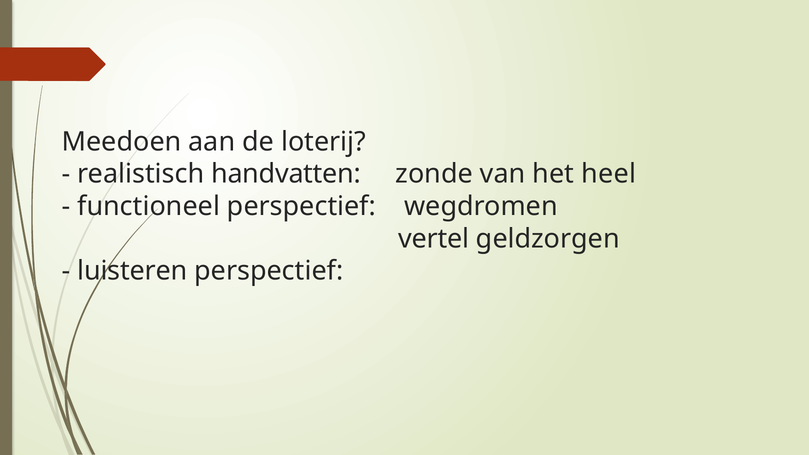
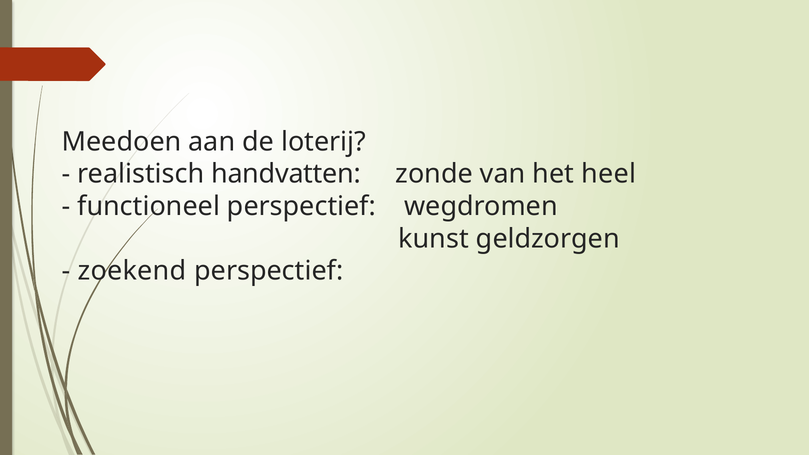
vertel: vertel -> kunst (434, 239)
luisteren: luisteren -> zoekend (132, 271)
